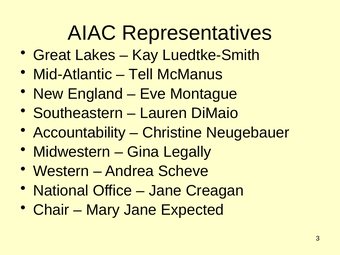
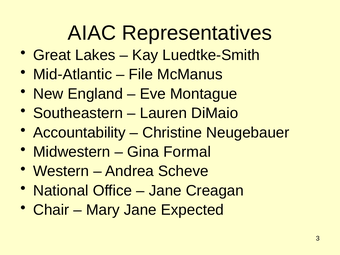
Tell: Tell -> File (141, 74)
Legally: Legally -> Formal (187, 152)
